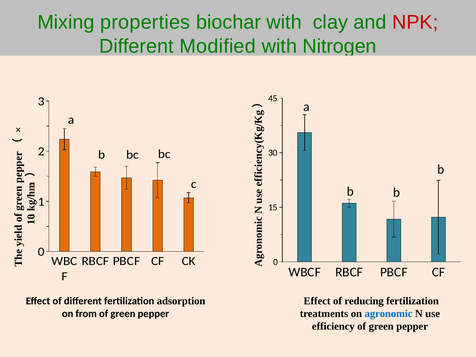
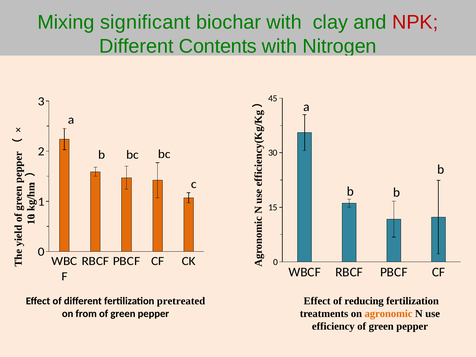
properties: properties -> significant (145, 22)
Modified: Modified -> Contents (218, 46)
adsorption: adsorption -> pretreated (181, 301)
agronomic colour: blue -> orange (389, 314)
